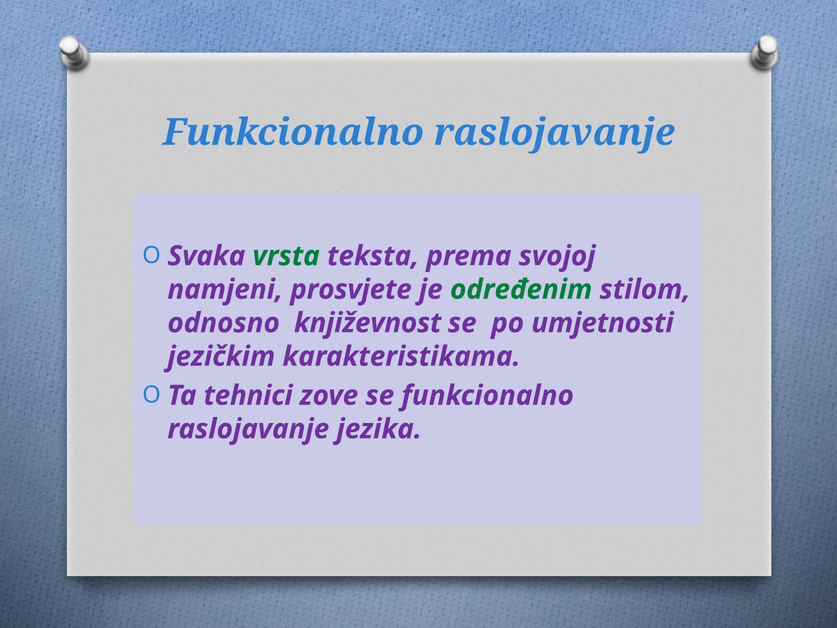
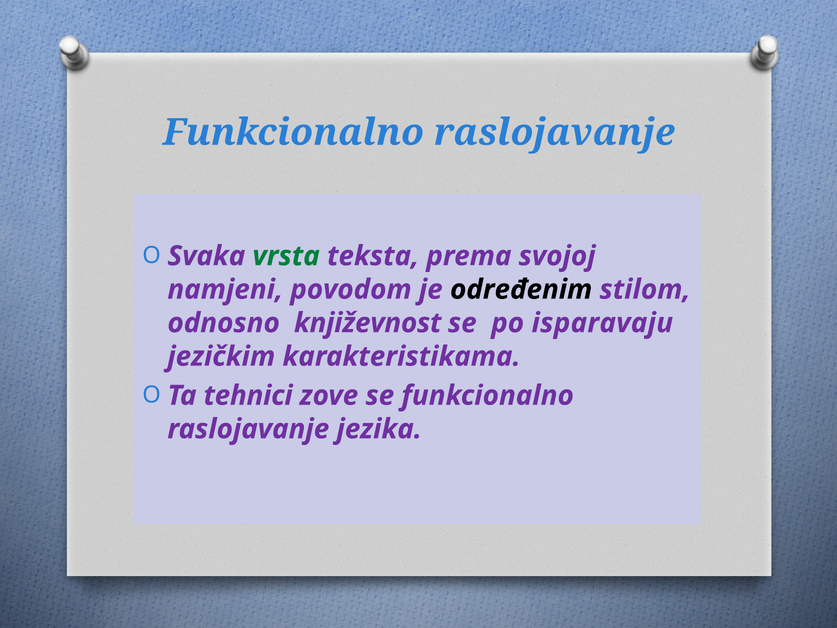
prosvjete: prosvjete -> povodom (351, 289)
određenim colour: green -> black (521, 289)
umjetnosti: umjetnosti -> isparavaju (602, 323)
